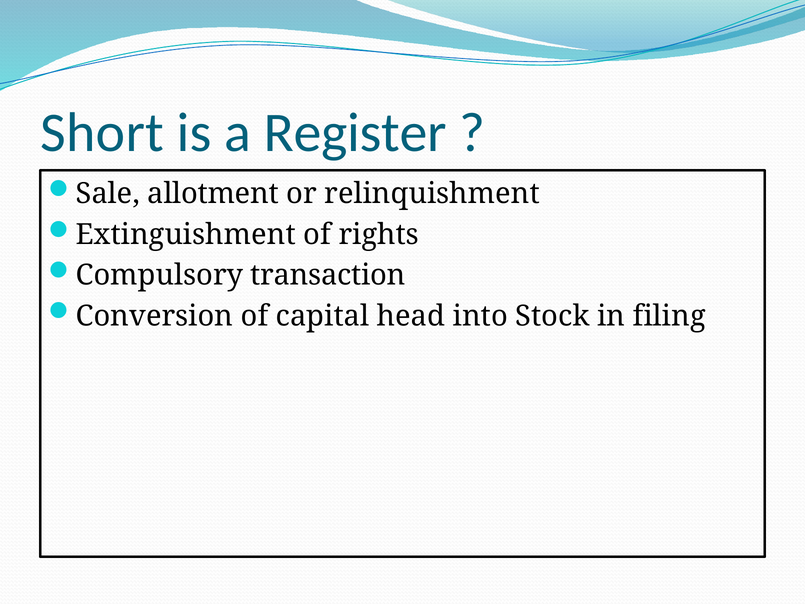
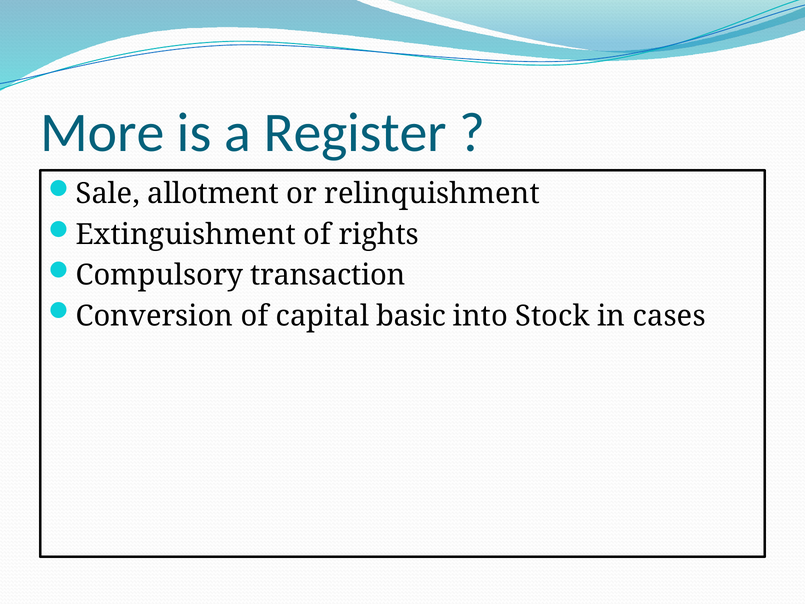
Short: Short -> More (102, 133)
head: head -> basic (411, 316)
filing: filing -> cases (669, 316)
